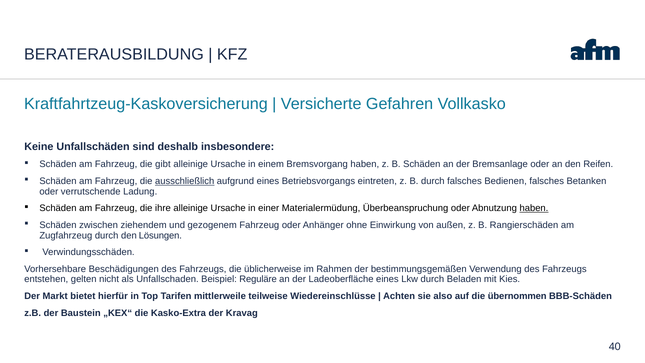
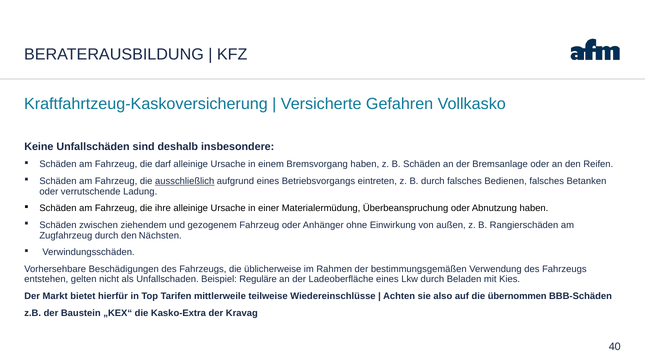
gibt: gibt -> darf (163, 164)
haben underline: present -> none (534, 208)
Lösungen: Lösungen -> Nächsten (160, 235)
